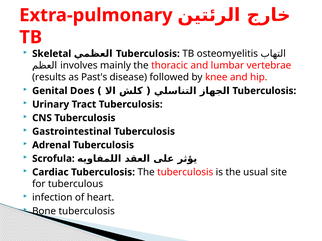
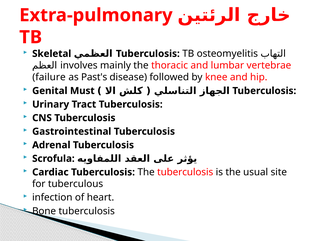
results: results -> failure (49, 77)
Does: Does -> Must (82, 91)
